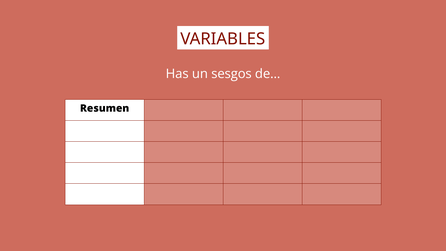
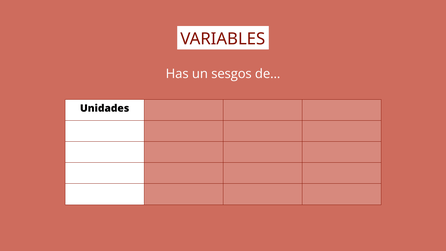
Resumen: Resumen -> Unidades (105, 109)
